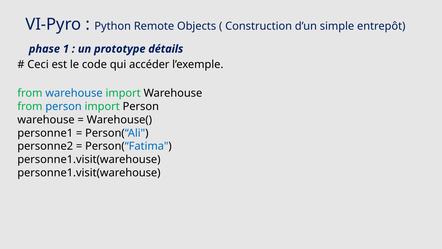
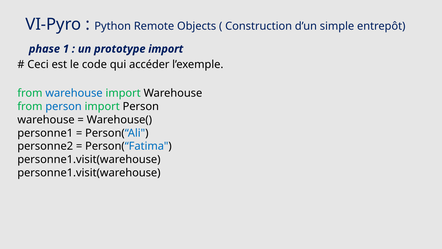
prototype détails: détails -> import (166, 49)
